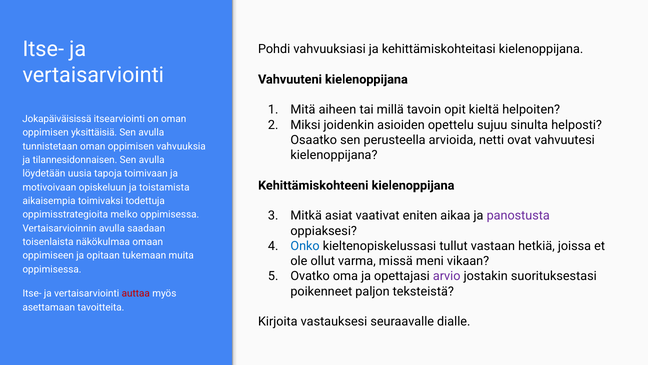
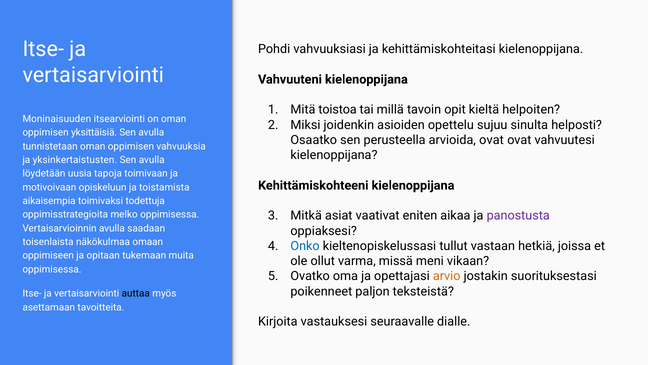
aiheen: aiheen -> toistoa (338, 110)
Jokapäiväisissä: Jokapäiväisissä -> Moninaisuuden (57, 119)
arvioida netti: netti -> ovat (492, 140)
tilannesidonnaisen: tilannesidonnaisen -> yksinkertaistusten (75, 160)
arvio colour: purple -> orange (447, 276)
auttaa colour: red -> black (136, 293)
